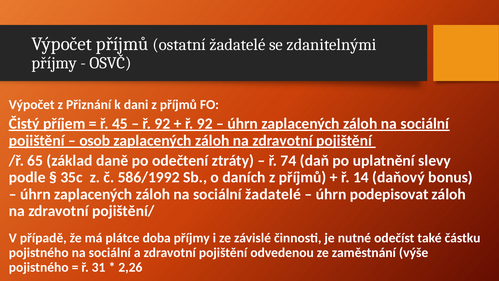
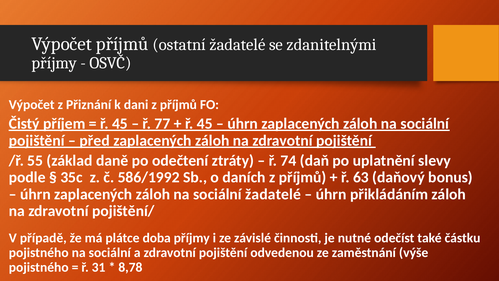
92: 92 -> 77 (162, 124)
92: 92 -> 45 (205, 124)
osob: osob -> před (95, 140)
65: 65 -> 55 (35, 160)
14: 14 -> 63 (361, 177)
podepisovat: podepisovat -> přikládáním (389, 194)
2,26: 2,26 -> 8,78 (130, 267)
